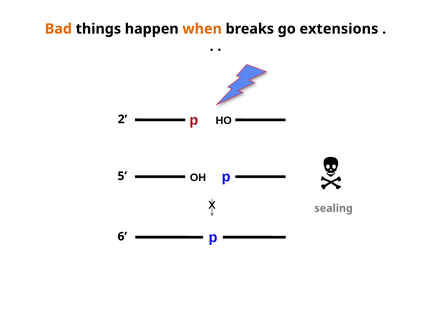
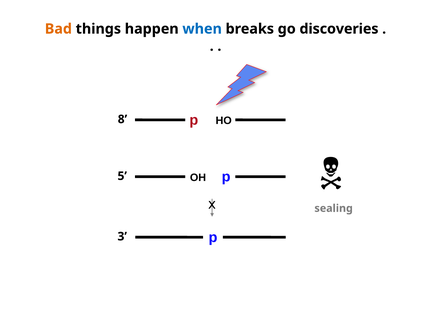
when colour: orange -> blue (202, 29)
extensions: extensions -> discoveries (339, 29)
2: 2 -> 8 (122, 119)
6: 6 -> 3 (122, 237)
